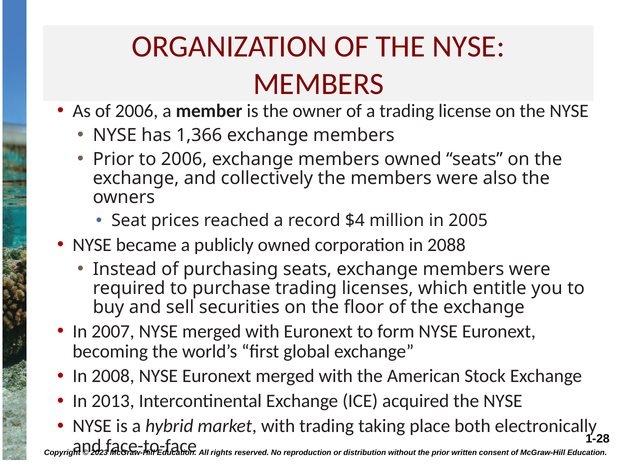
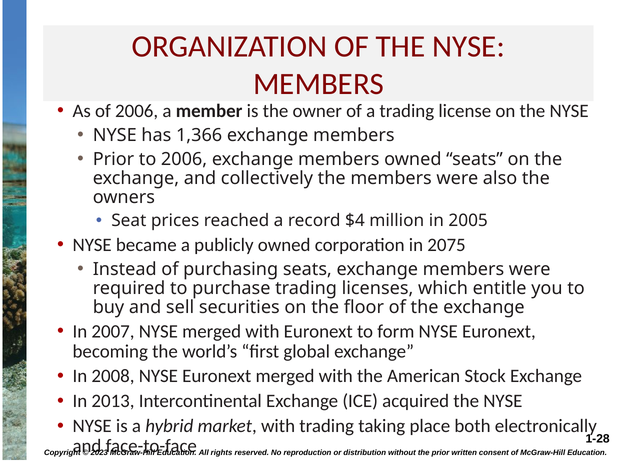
2088: 2088 -> 2075 (447, 245)
